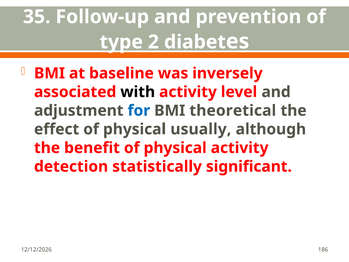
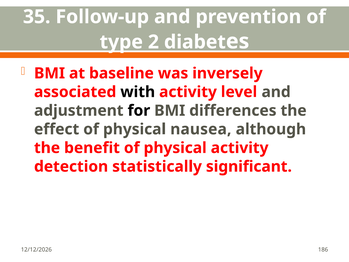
for colour: blue -> black (139, 110)
theoretical: theoretical -> differences (233, 110)
usually: usually -> nausea (201, 129)
